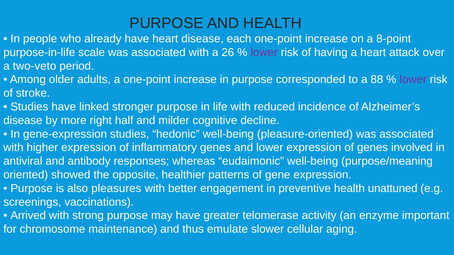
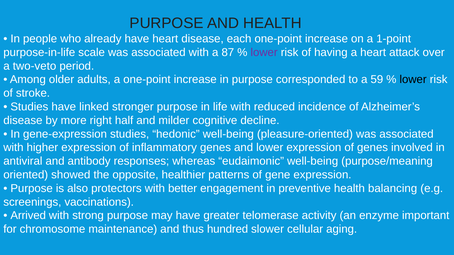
8-point: 8-point -> 1-point (394, 39)
26: 26 -> 87 (228, 52)
88: 88 -> 59 (377, 80)
lower colour: purple -> black (413, 80)
pleasures: pleasures -> protectors (116, 189)
unattuned: unattuned -> balancing (393, 189)
emulate: emulate -> hundred (228, 229)
